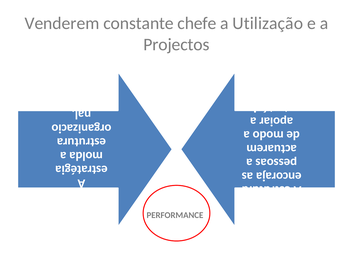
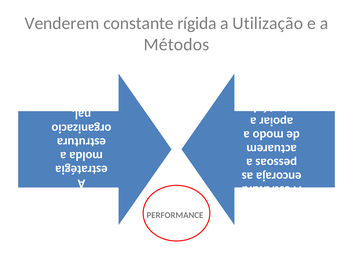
chefe: chefe -> rígida (197, 23)
Projectos: Projectos -> Métodos (176, 44)
